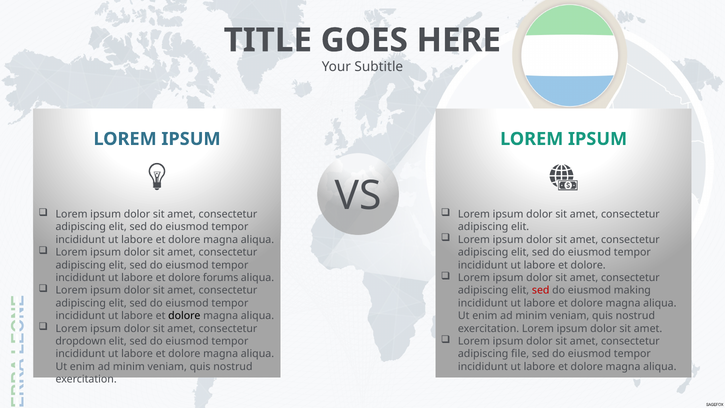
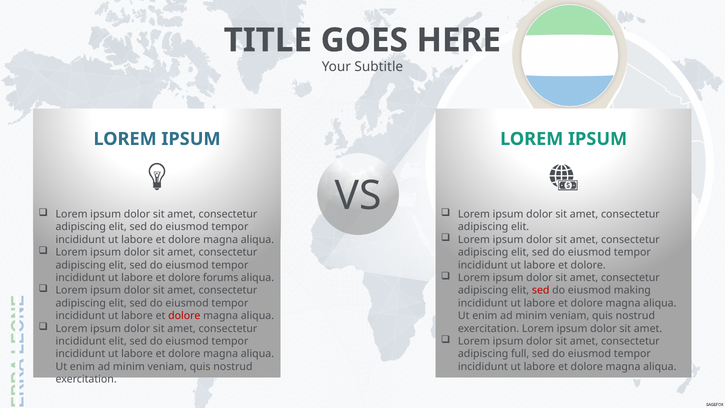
dolore colour: black -> red (184, 316)
dropdown: dropdown -> incididunt (81, 341)
file: file -> full (520, 354)
